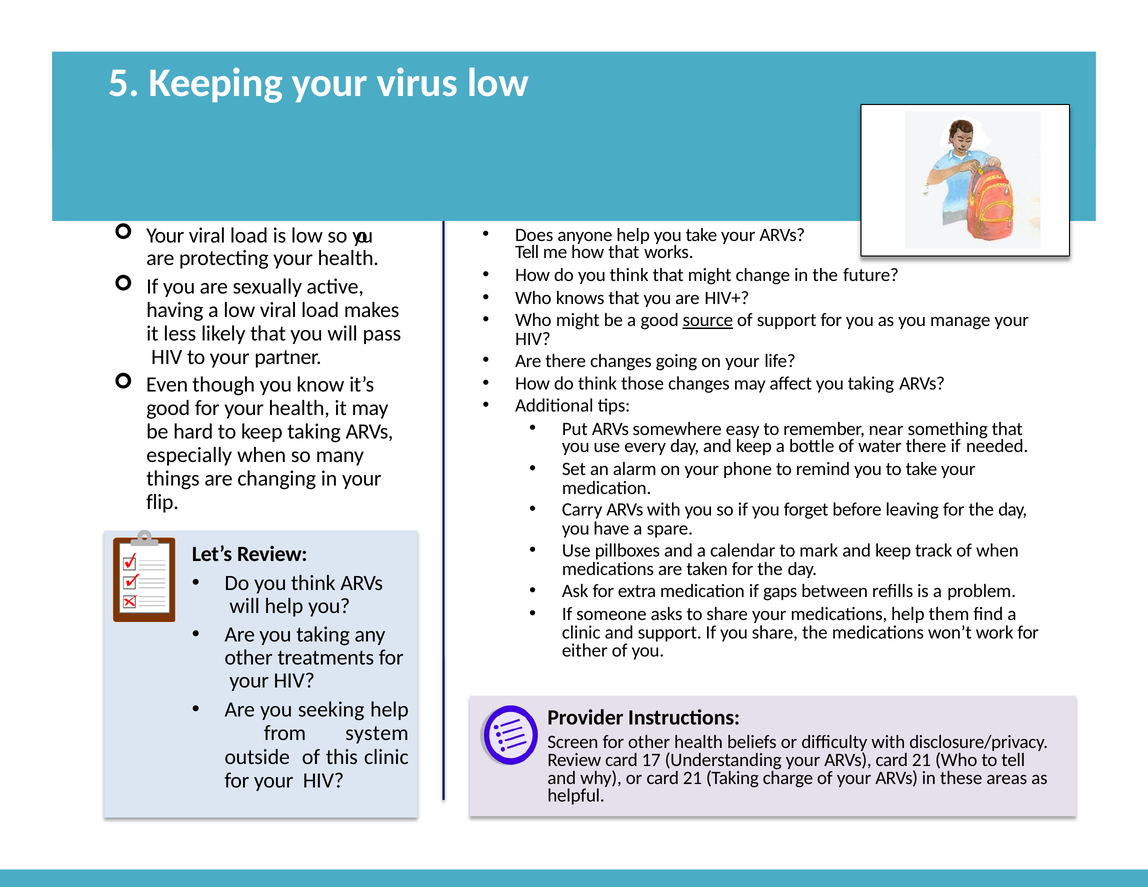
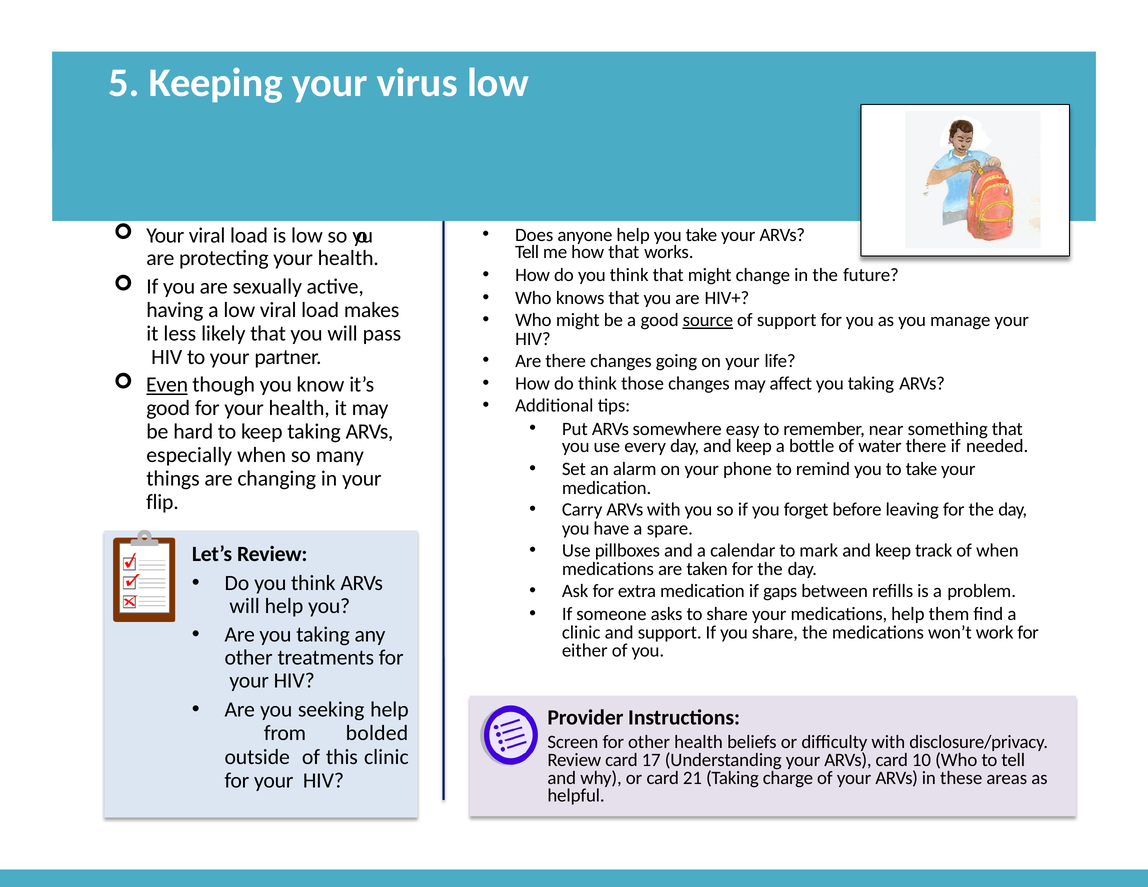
Even underline: none -> present (167, 385)
system: system -> bolded (377, 733)
ARVs card 21: 21 -> 10 (922, 760)
